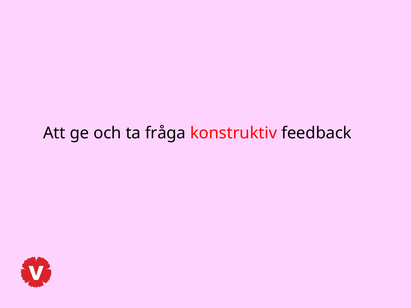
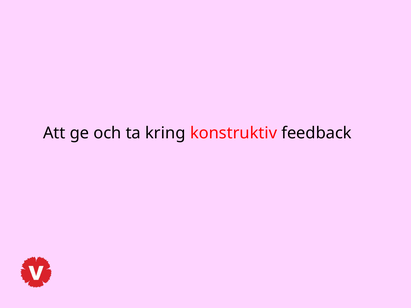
fråga: fråga -> kring (165, 133)
